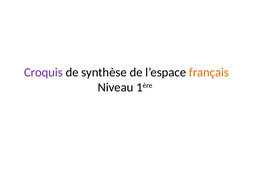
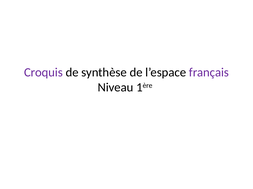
français colour: orange -> purple (209, 73)
